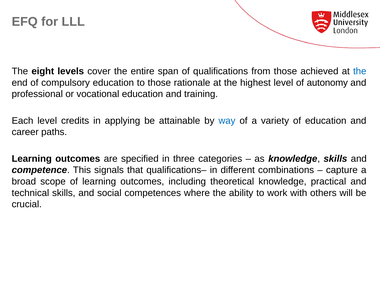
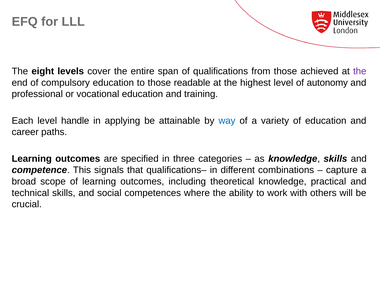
the colour: blue -> purple (360, 71)
rationale: rationale -> readable (192, 83)
credits: credits -> handle (75, 121)
